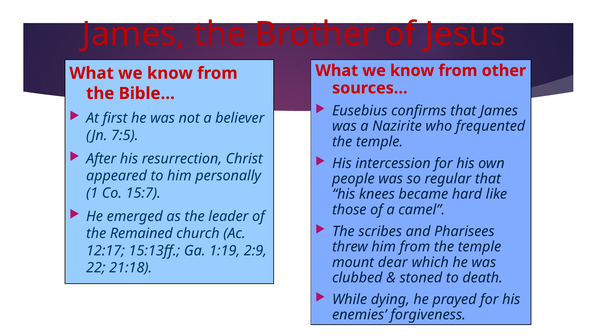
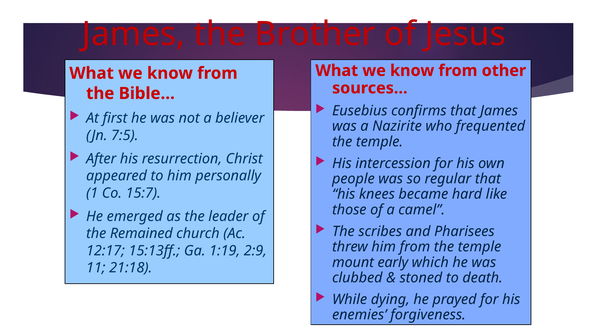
dear: dear -> early (393, 262)
22: 22 -> 11 (96, 268)
